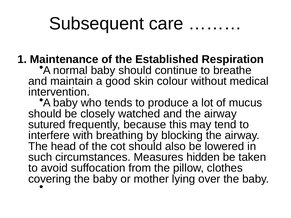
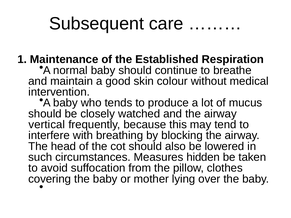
sutured: sutured -> vertical (47, 125)
